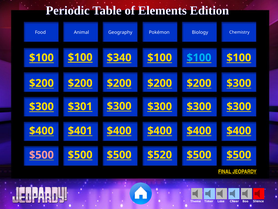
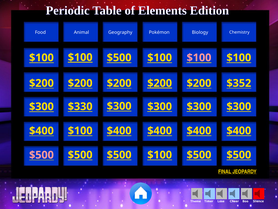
$340: $340 -> $500 (119, 58)
$100 colour: light blue -> pink (199, 58)
$200 underline: none -> present (160, 83)
$200 $300: $300 -> $352 (239, 83)
$301: $301 -> $330 (80, 106)
$400 $401: $401 -> $100 (80, 130)
$500 $500 $520: $520 -> $100 (160, 155)
